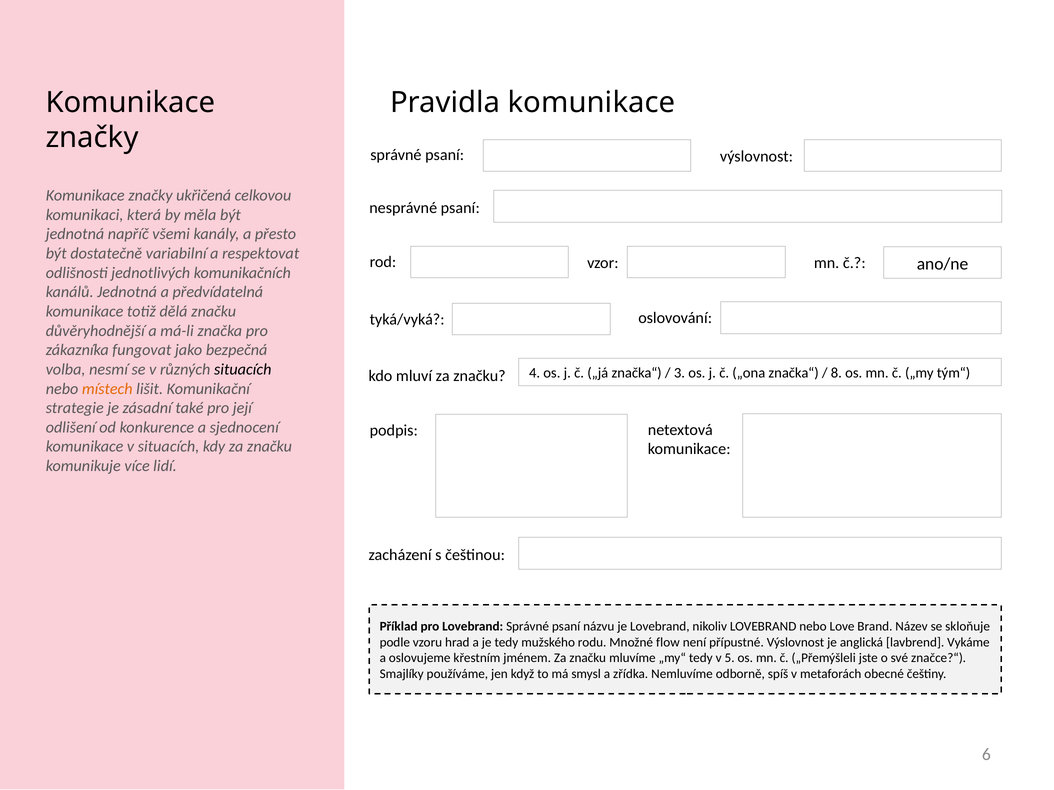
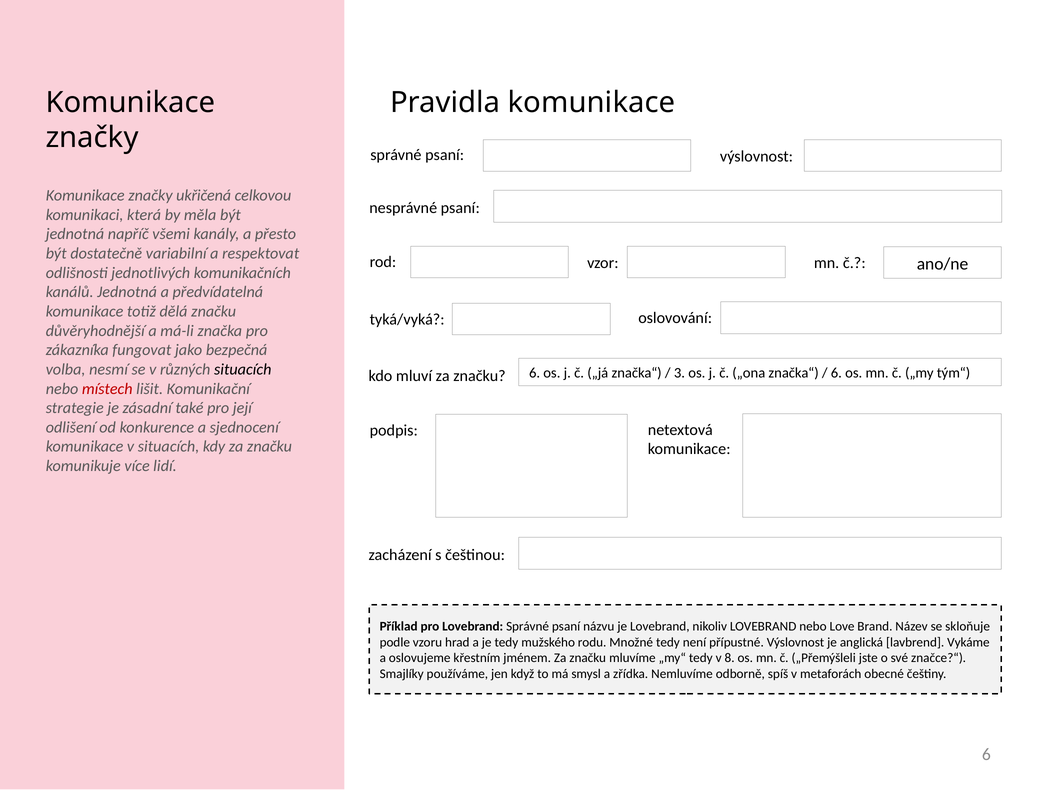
značku 4: 4 -> 6 (535, 373)
8: 8 -> 6 (836, 373)
místech colour: orange -> red (107, 389)
Množné flow: flow -> tedy (668, 643)
5: 5 -> 8 (730, 659)
